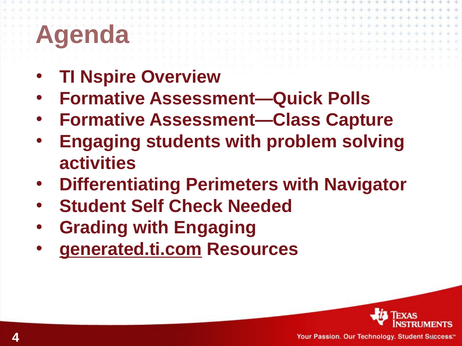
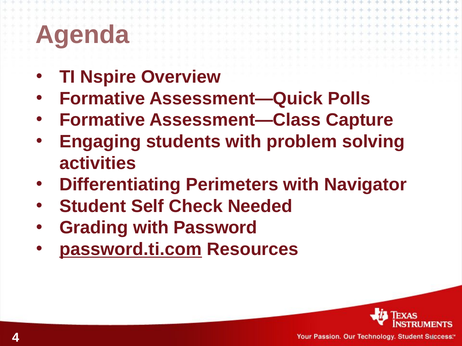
with Engaging: Engaging -> Password (215, 228)
generated.ti.com: generated.ti.com -> password.ti.com (131, 250)
